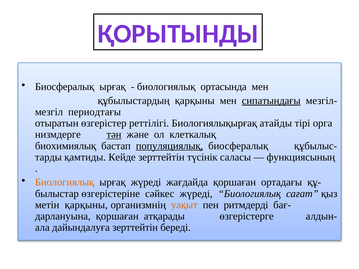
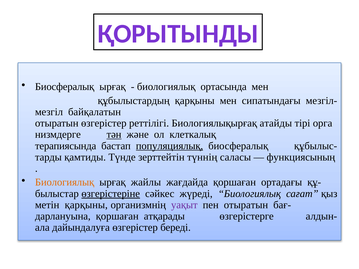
сипатындағы underline: present -> none (271, 101)
периодтағы: периодтағы -> байқалатын (95, 112)
биохимиялық: биохимиялық -> терапиясында (66, 146)
Кейде: Кейде -> Түнде (122, 157)
түсінік: түсінік -> түннің (202, 157)
ырғақ жүреді: жүреді -> жайлы (146, 182)
өзгерістеріне underline: none -> present (111, 194)
уақыт colour: orange -> purple (184, 205)
пен ритмдерді: ритмдерді -> отыратын (246, 205)
дайындалуға зерттейтін: зерттейтін -> өзгерістер (135, 228)
